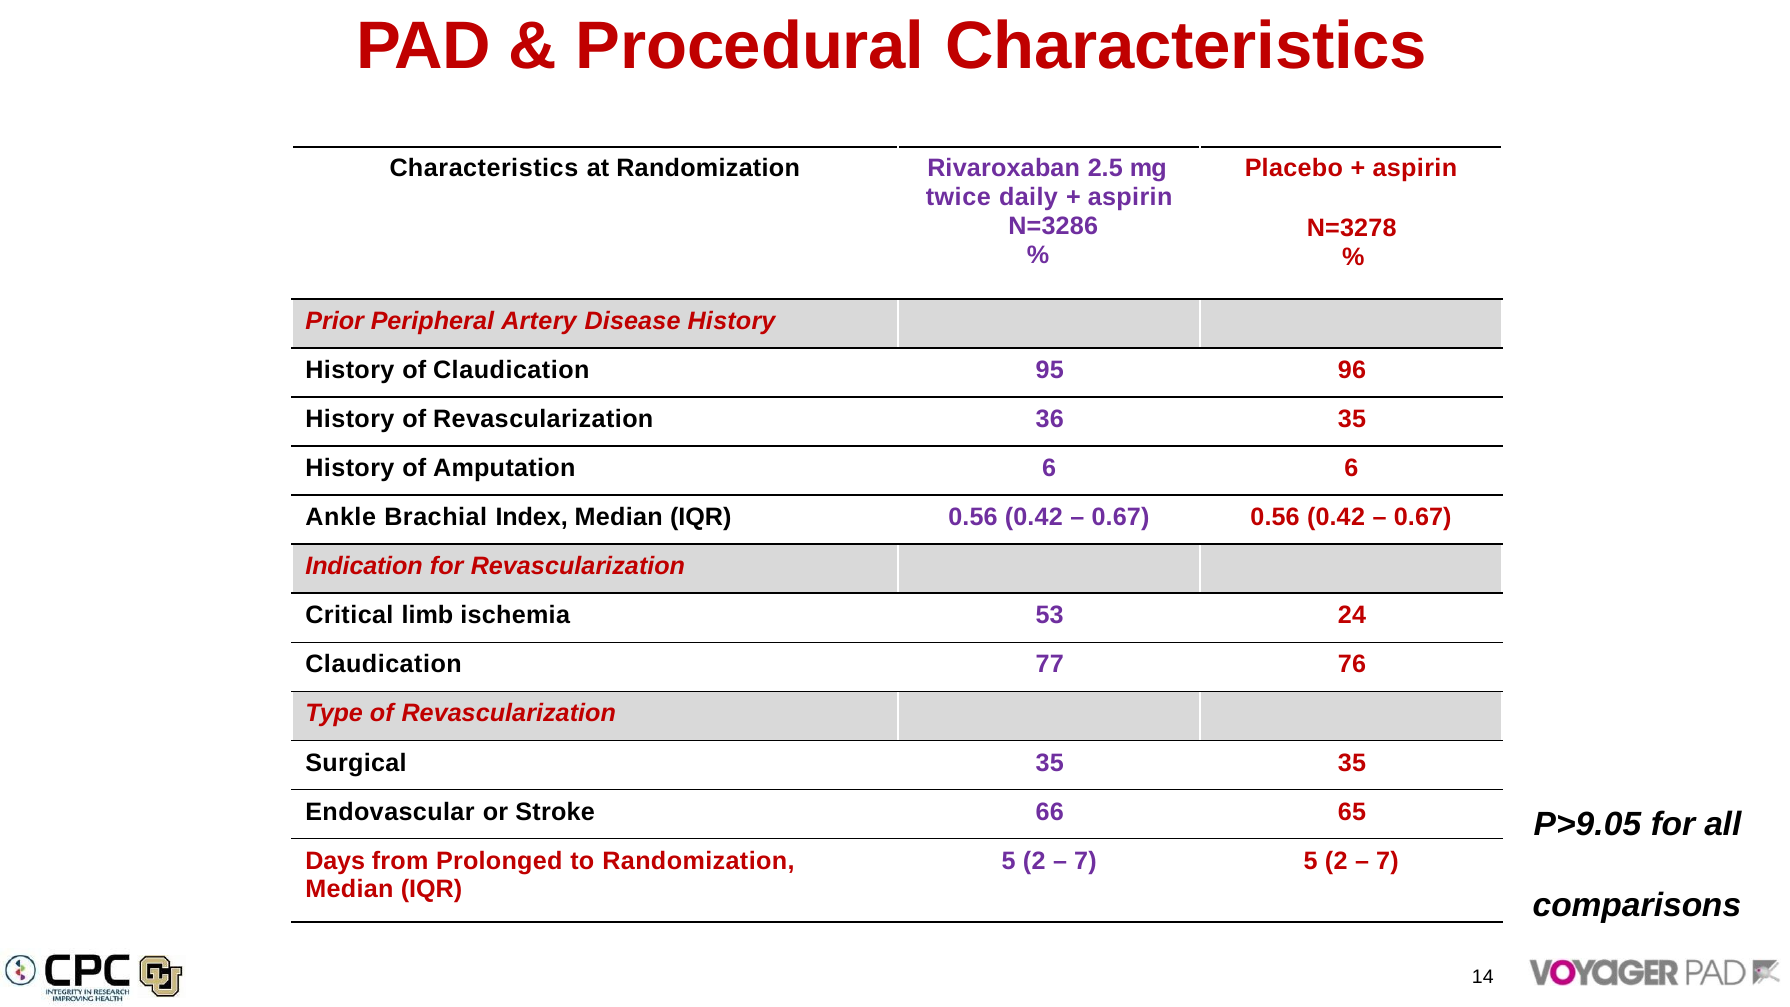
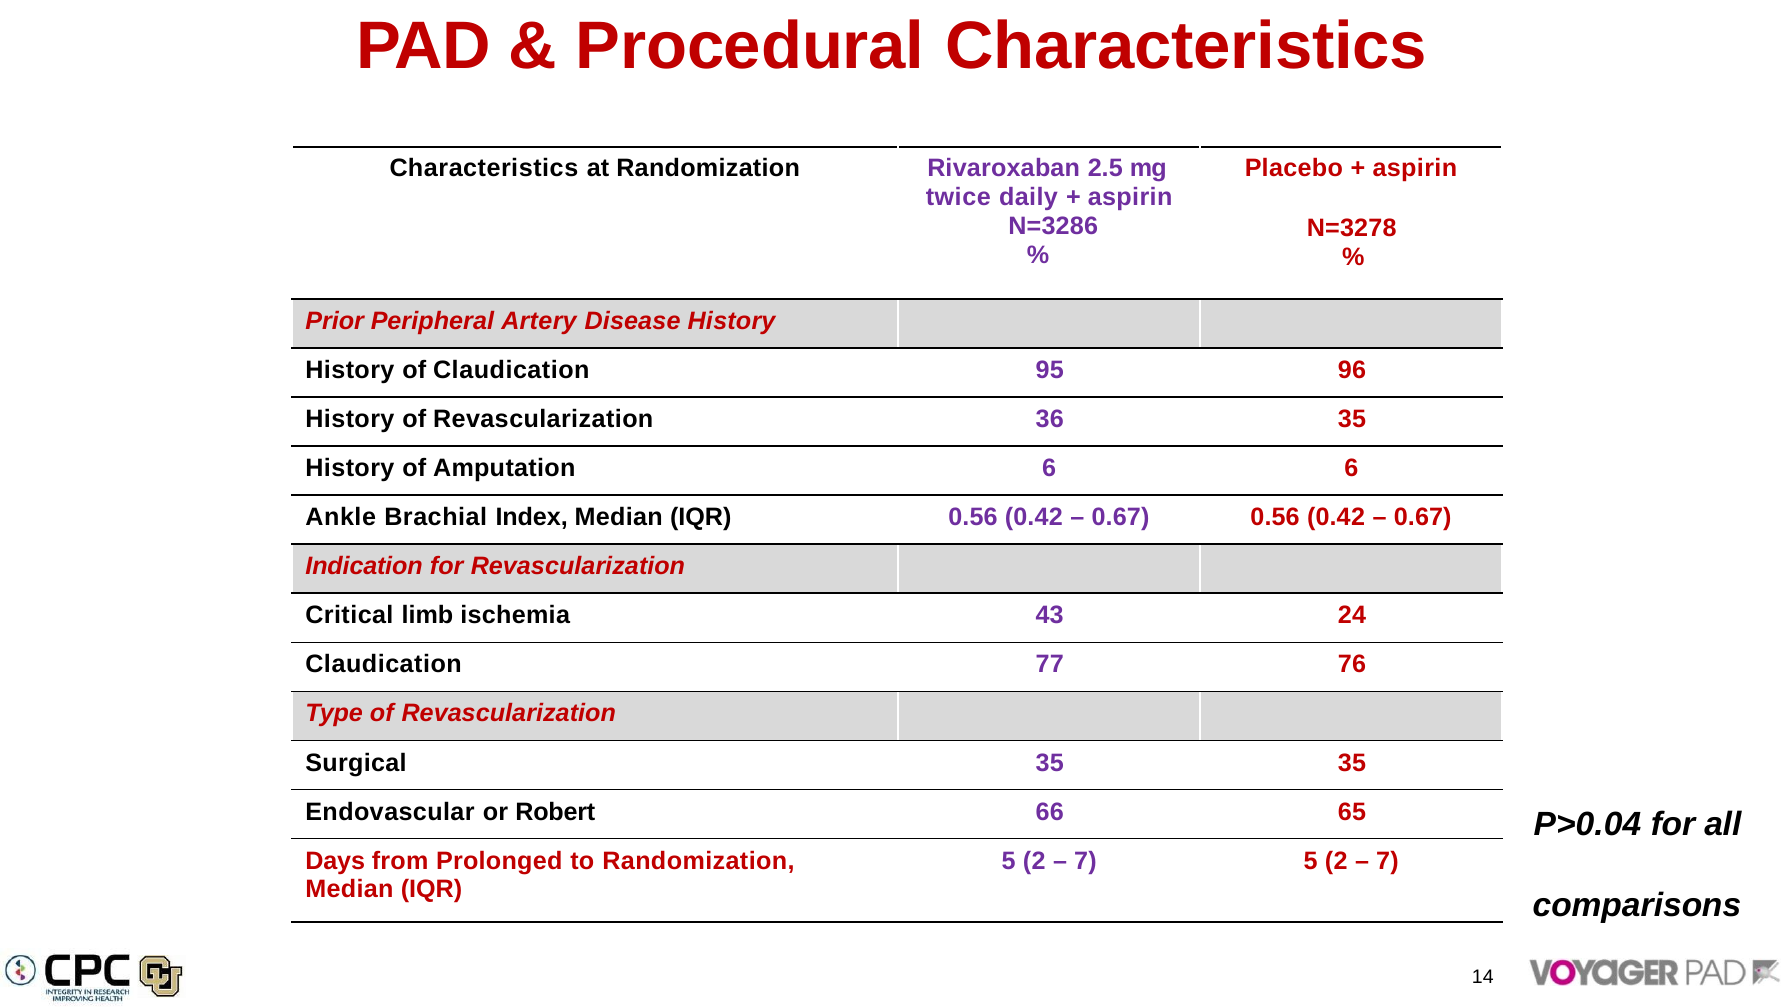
53: 53 -> 43 (1050, 615)
Stroke: Stroke -> Robert (555, 812)
P>9.05: P>9.05 -> P>0.04 (1587, 824)
